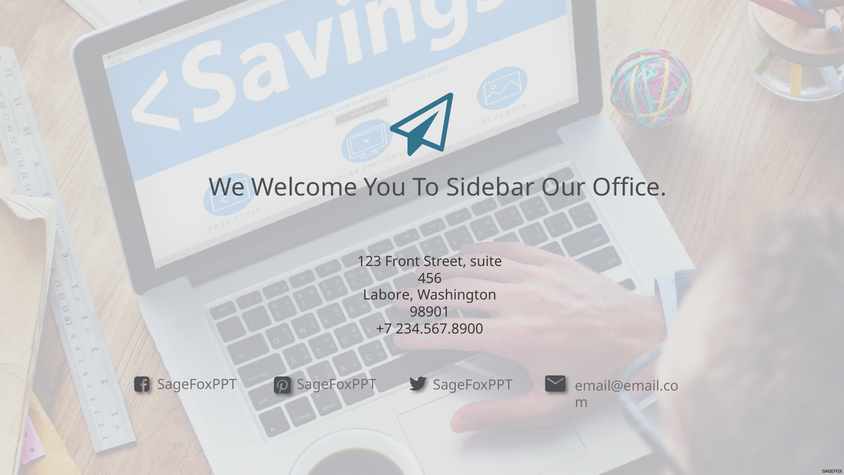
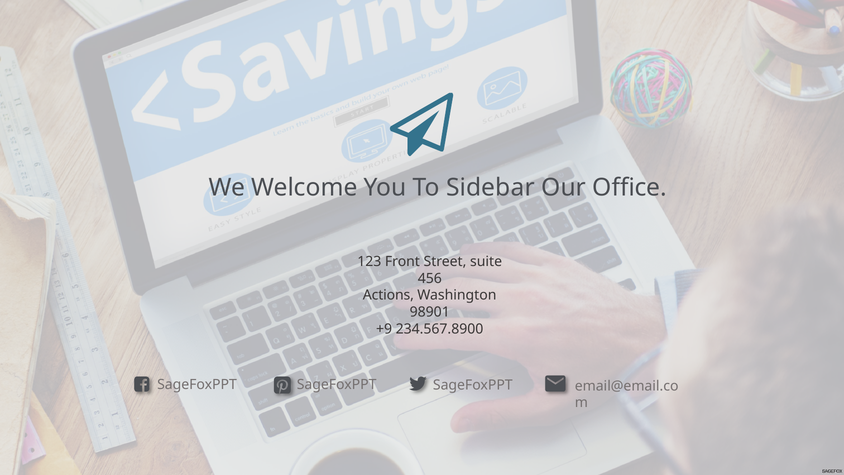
Labore: Labore -> Actions (388, 295)
+7: +7 -> +9 (384, 329)
